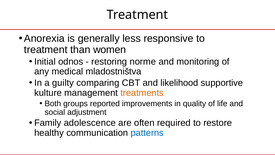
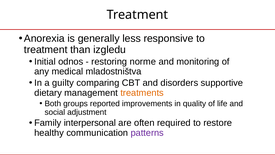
women: women -> izgledu (110, 50)
likelihood: likelihood -> disorders (179, 83)
kulture: kulture -> dietary (48, 93)
adolescence: adolescence -> interpersonal (90, 123)
patterns colour: blue -> purple (147, 133)
